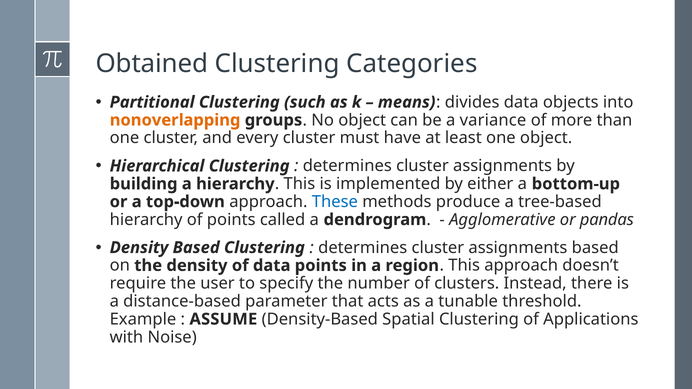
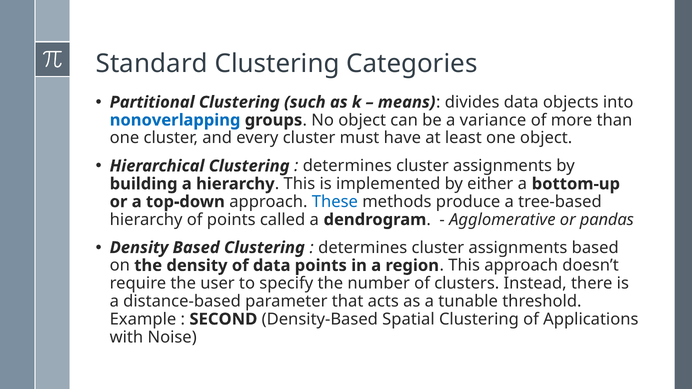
Obtained: Obtained -> Standard (152, 64)
nonoverlapping colour: orange -> blue (175, 120)
ASSUME: ASSUME -> SECOND (223, 319)
